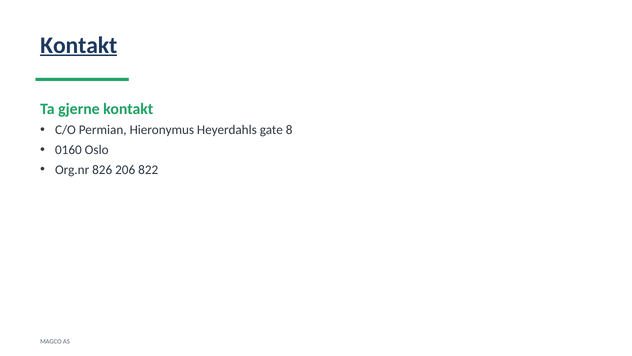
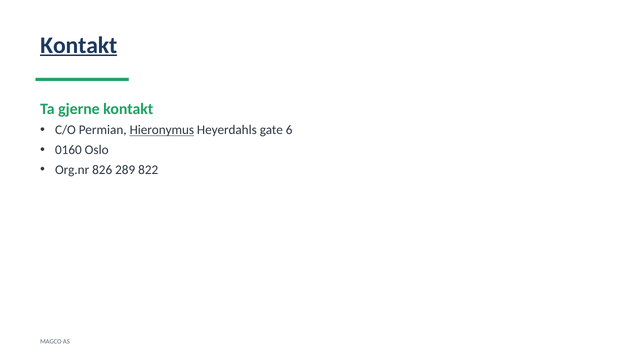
Hieronymus underline: none -> present (162, 130)
8: 8 -> 6 (289, 130)
206: 206 -> 289 (125, 169)
